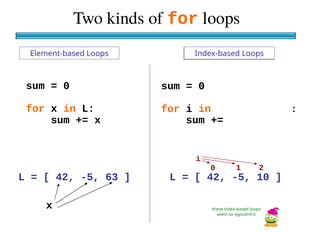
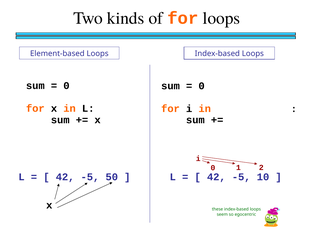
63: 63 -> 50 (112, 177)
